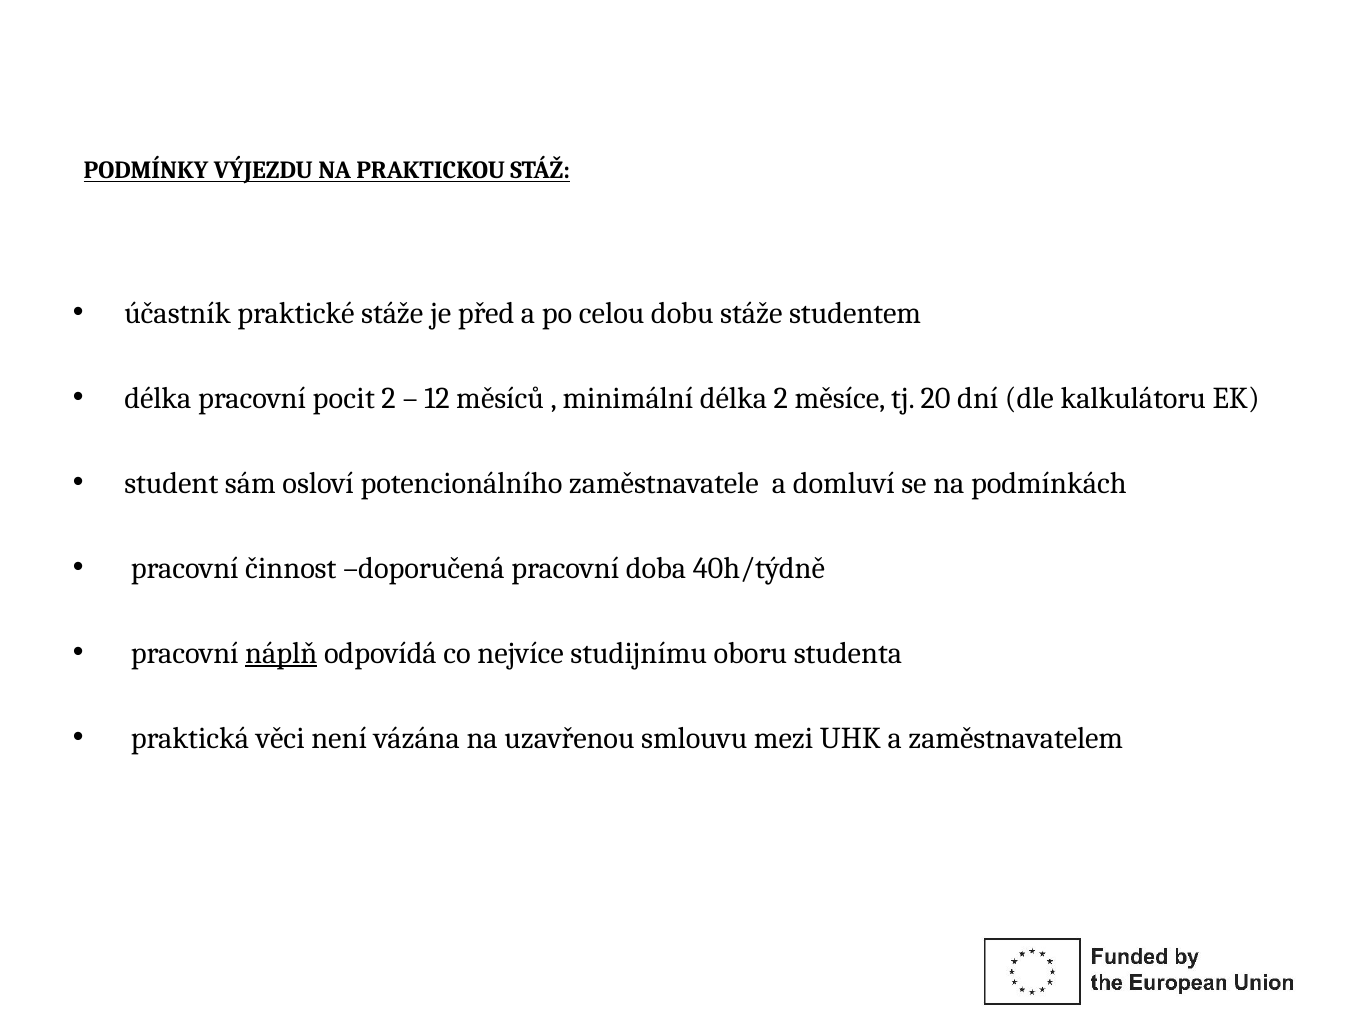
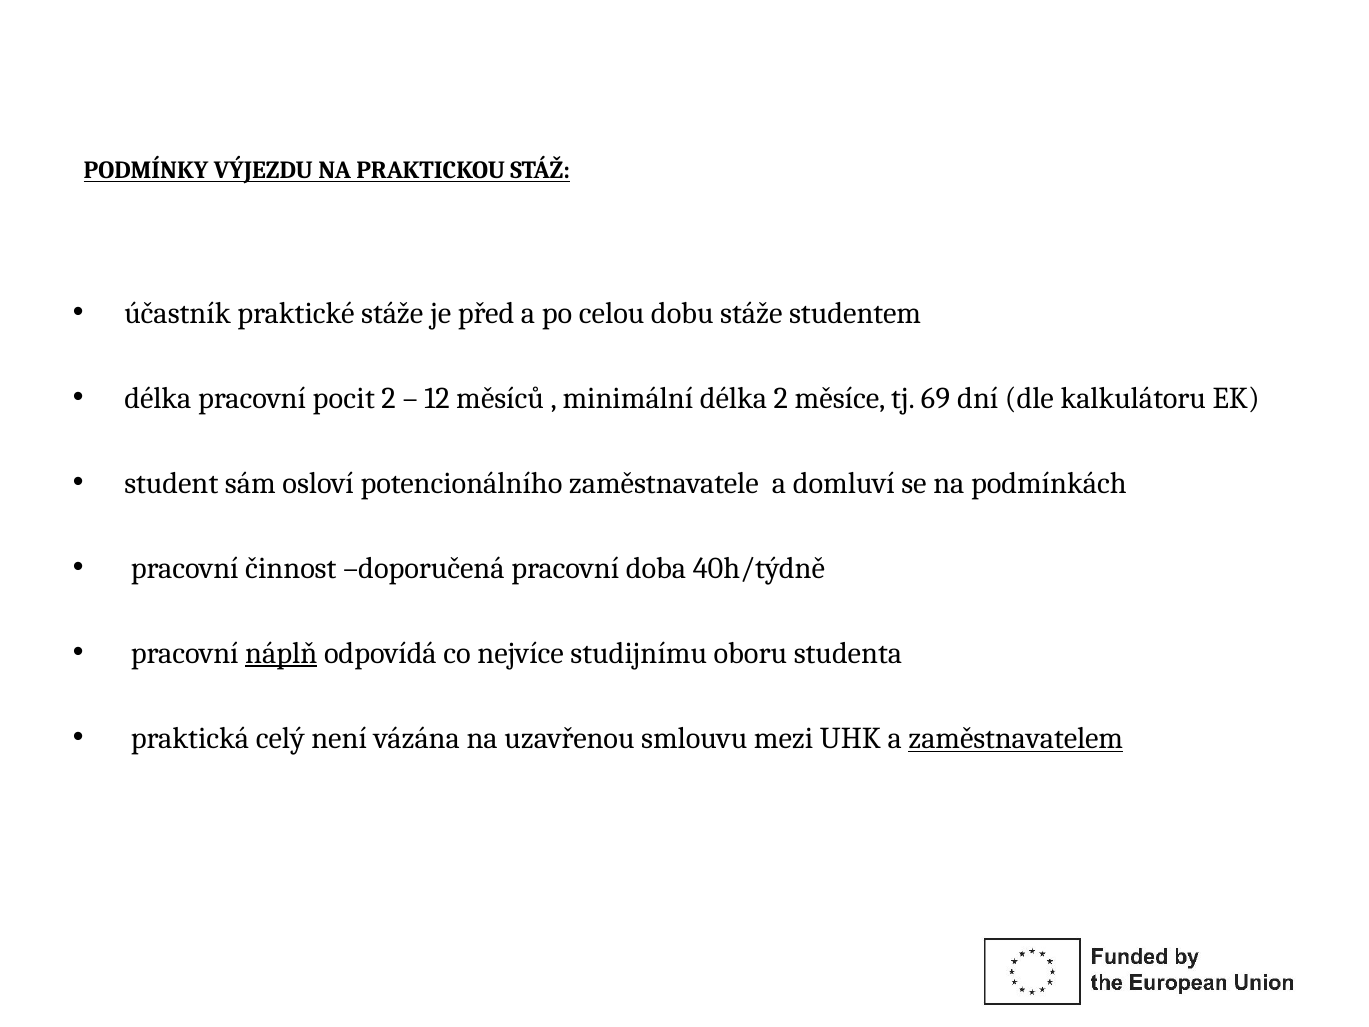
20: 20 -> 69 (935, 398)
věci: věci -> celý (280, 738)
zaměstnavatelem underline: none -> present (1016, 738)
